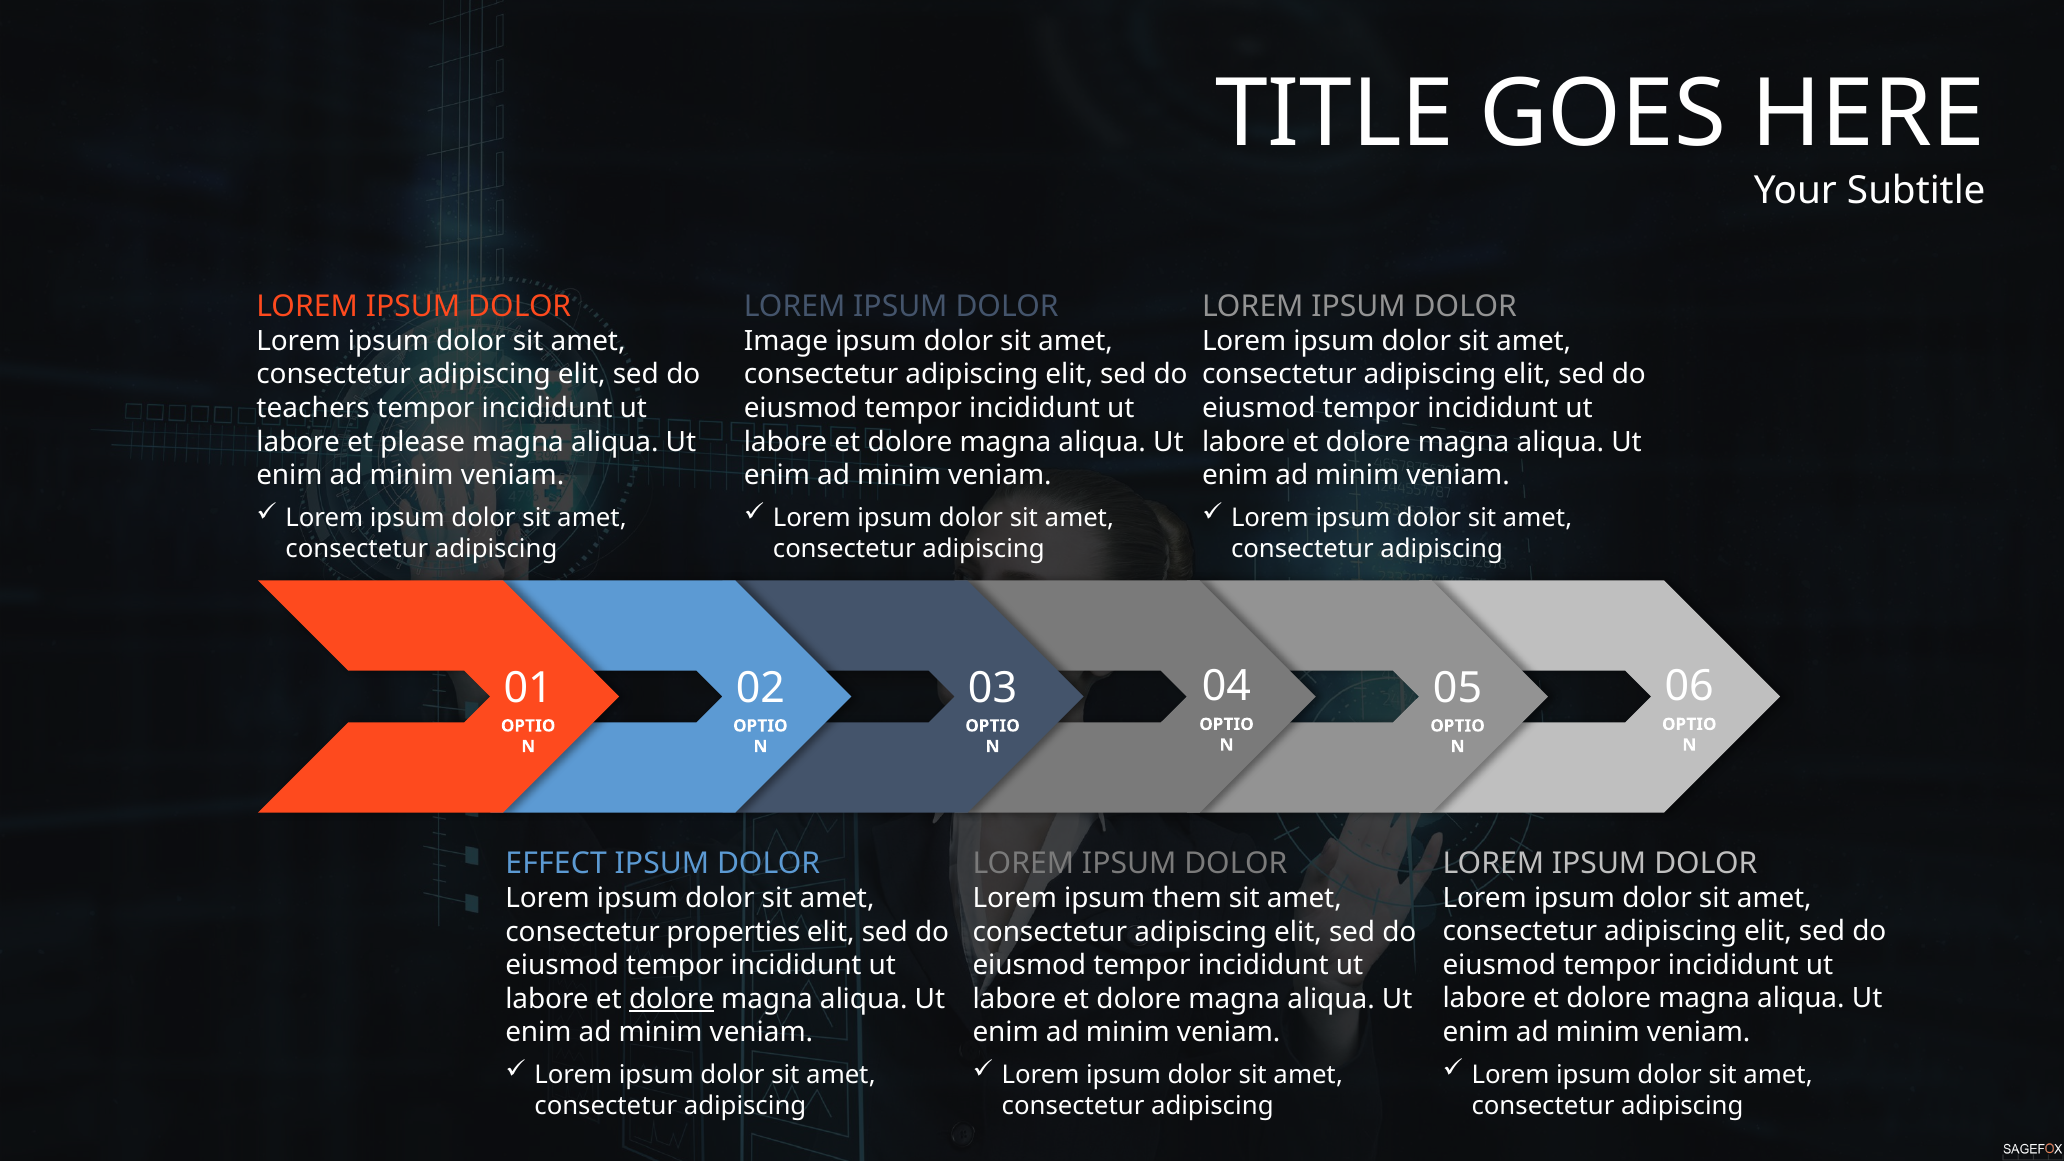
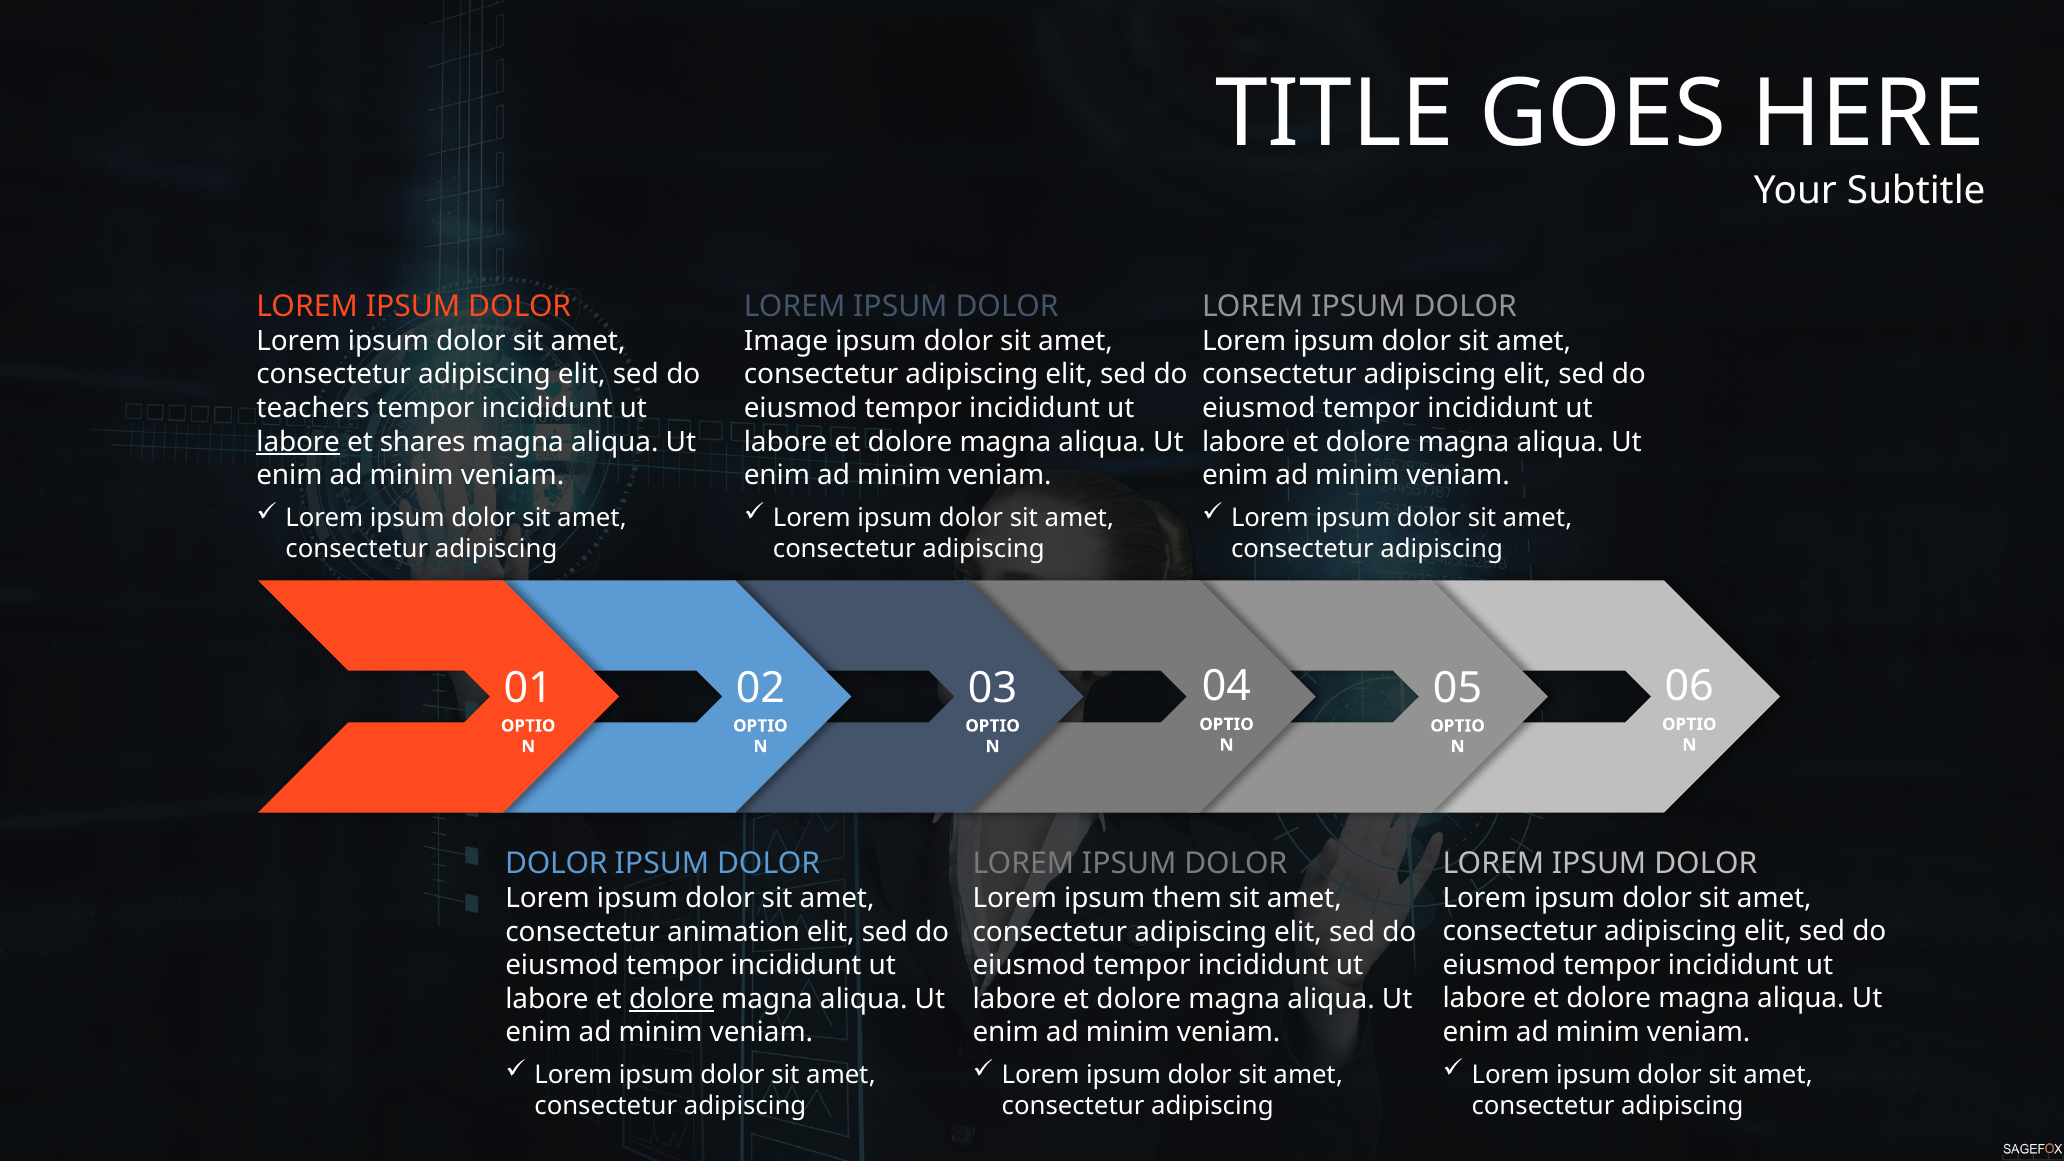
labore underline: none -> present (298, 442)
please: please -> shares (423, 442)
EFFECT: EFFECT -> DOLOR (556, 864)
properties: properties -> animation (733, 932)
